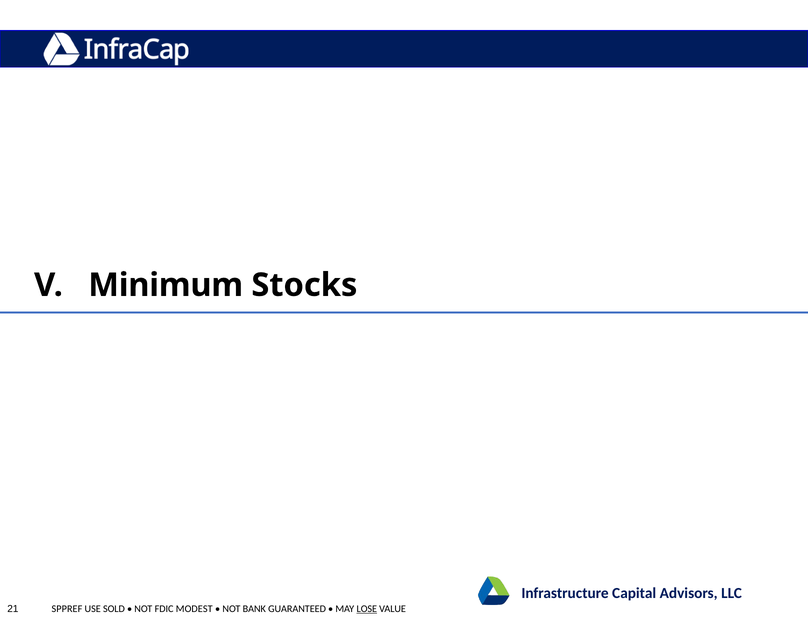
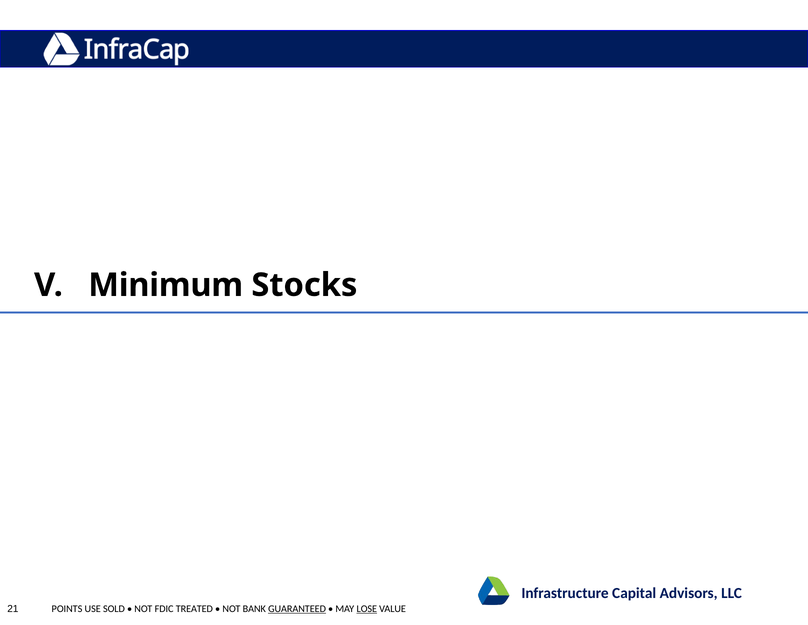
SPPREF: SPPREF -> POINTS (67, 608)
MODEST: MODEST -> TREATED (194, 608)
GUARANTEED underline: none -> present (297, 608)
